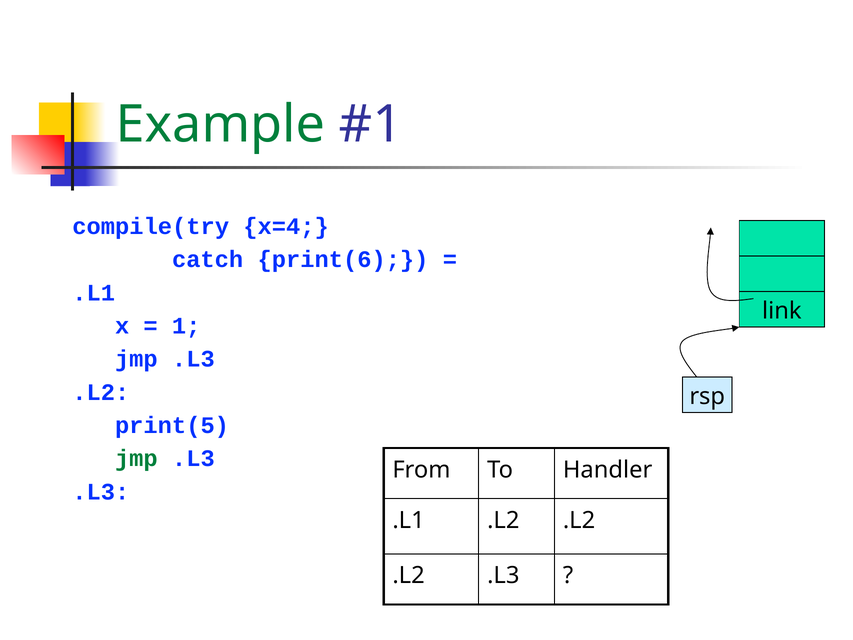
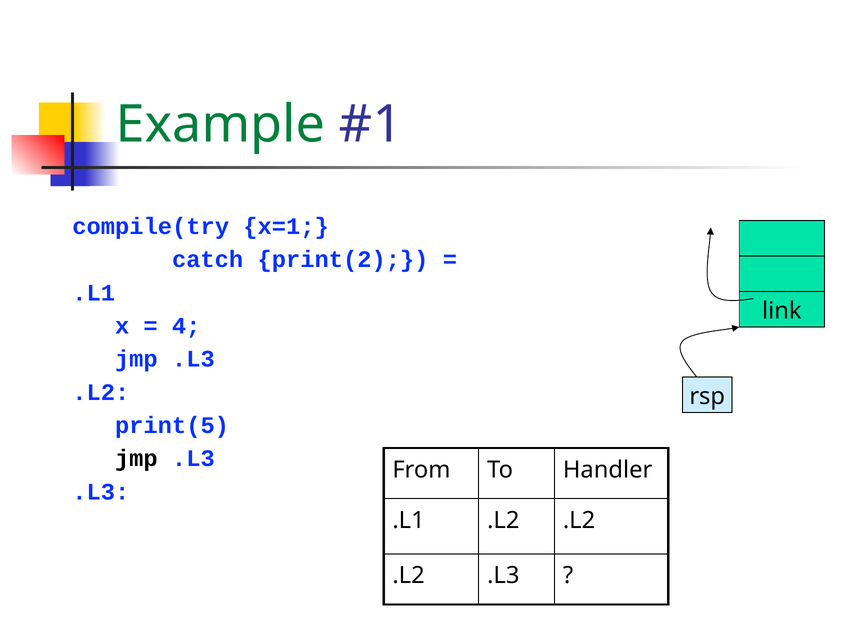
x=4: x=4 -> x=1 (286, 226)
print(6: print(6 -> print(2 (343, 259)
1: 1 -> 4 (186, 326)
jmp colour: green -> black (136, 458)
